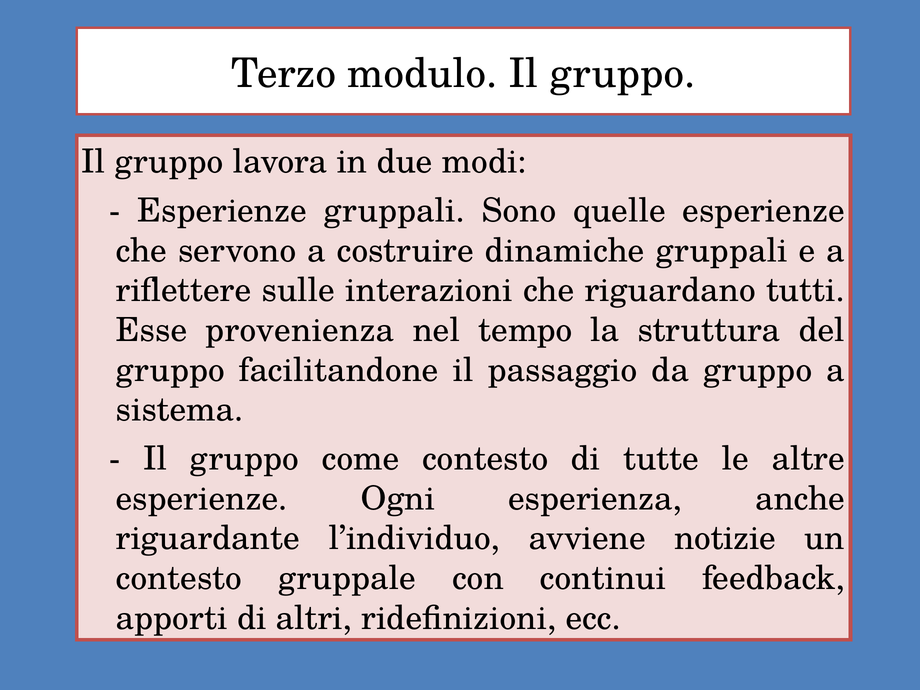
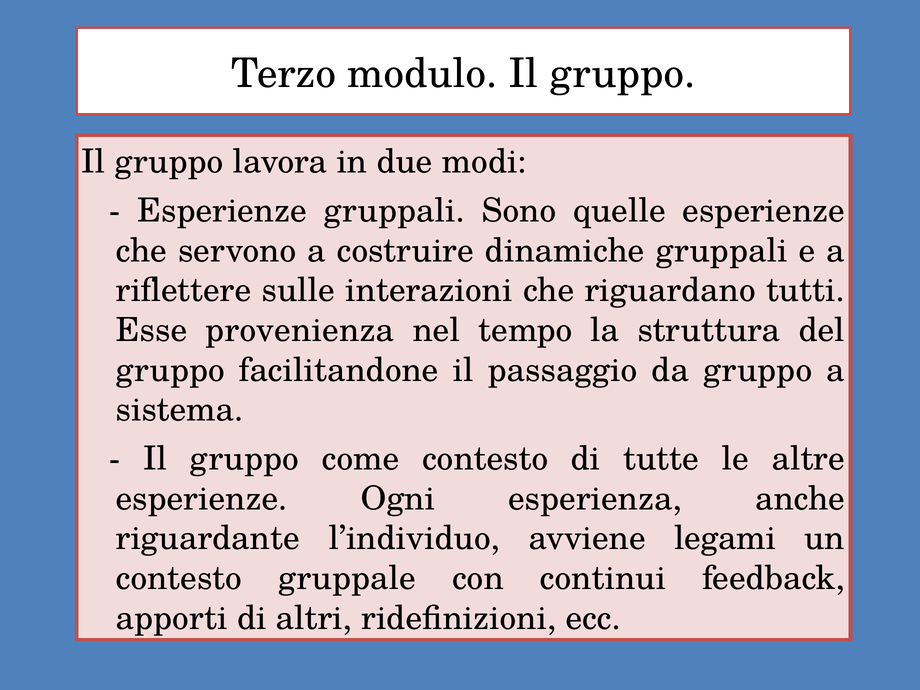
notizie: notizie -> legami (725, 538)
